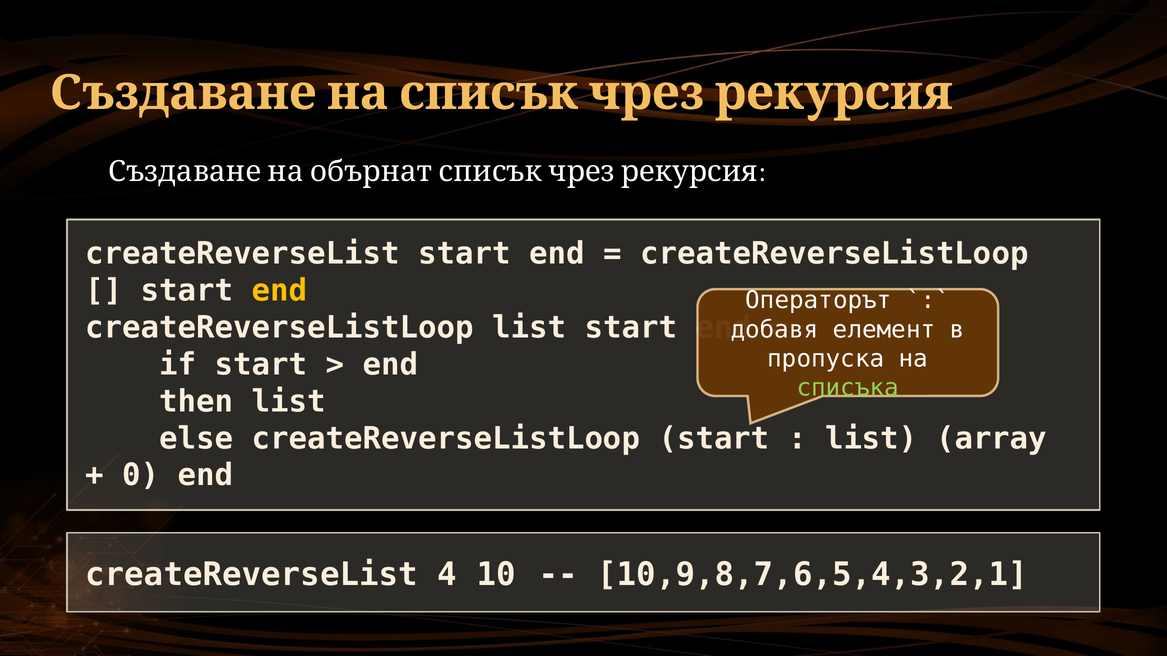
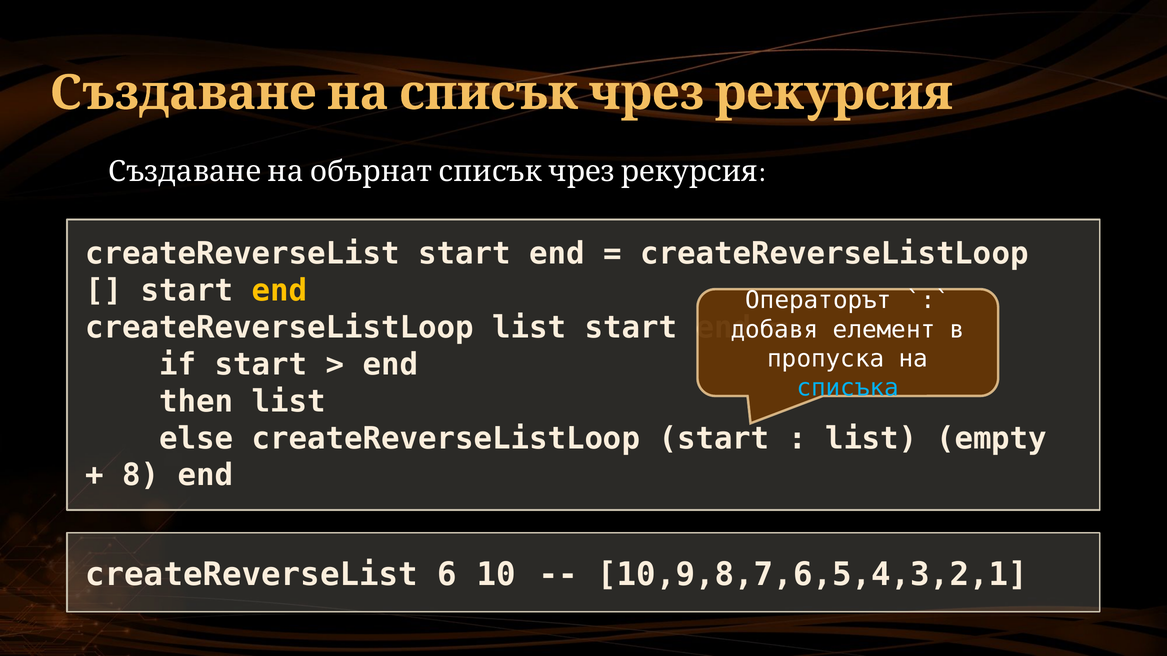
списъка colour: light green -> light blue (848, 388)
array: array -> empty (992, 439)
0: 0 -> 8 (141, 476)
4: 4 -> 6 (447, 575)
